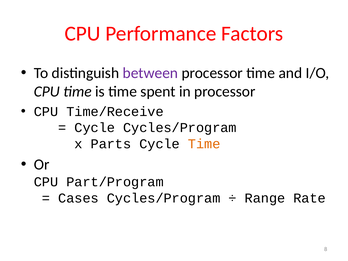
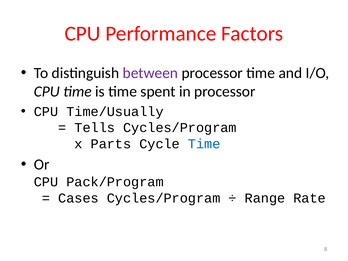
Time/Receive: Time/Receive -> Time/Usually (115, 112)
Cycle: Cycle -> Tells (95, 128)
Time colour: orange -> blue (204, 144)
Part/Program: Part/Program -> Pack/Program (115, 182)
